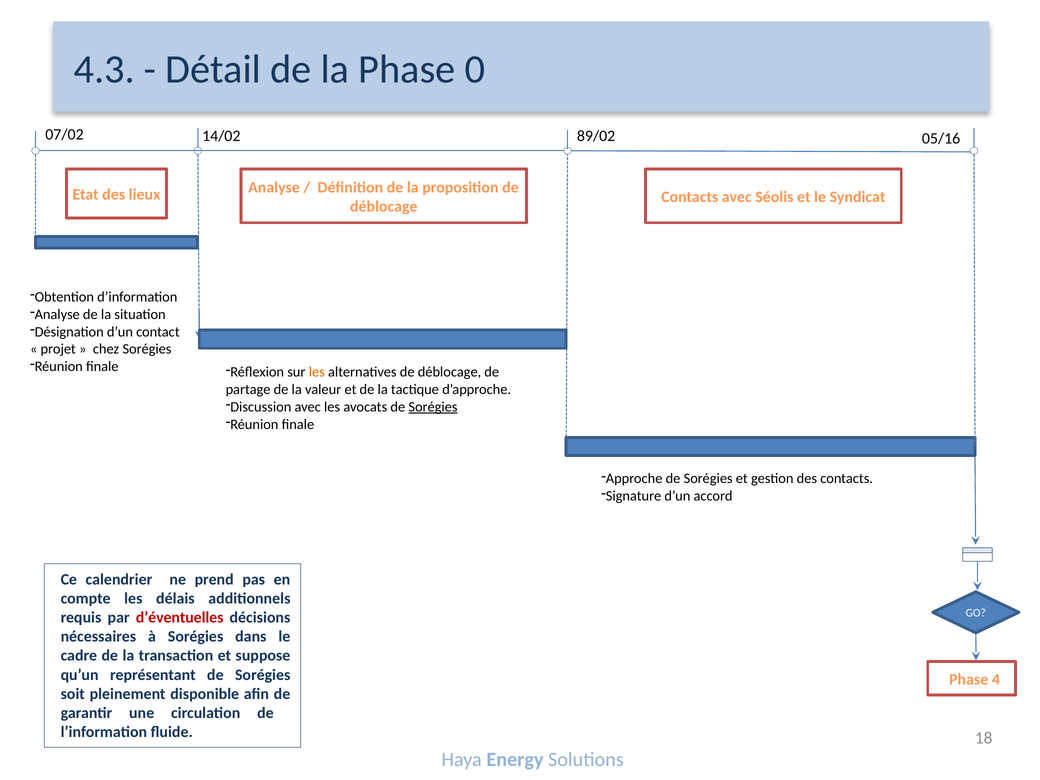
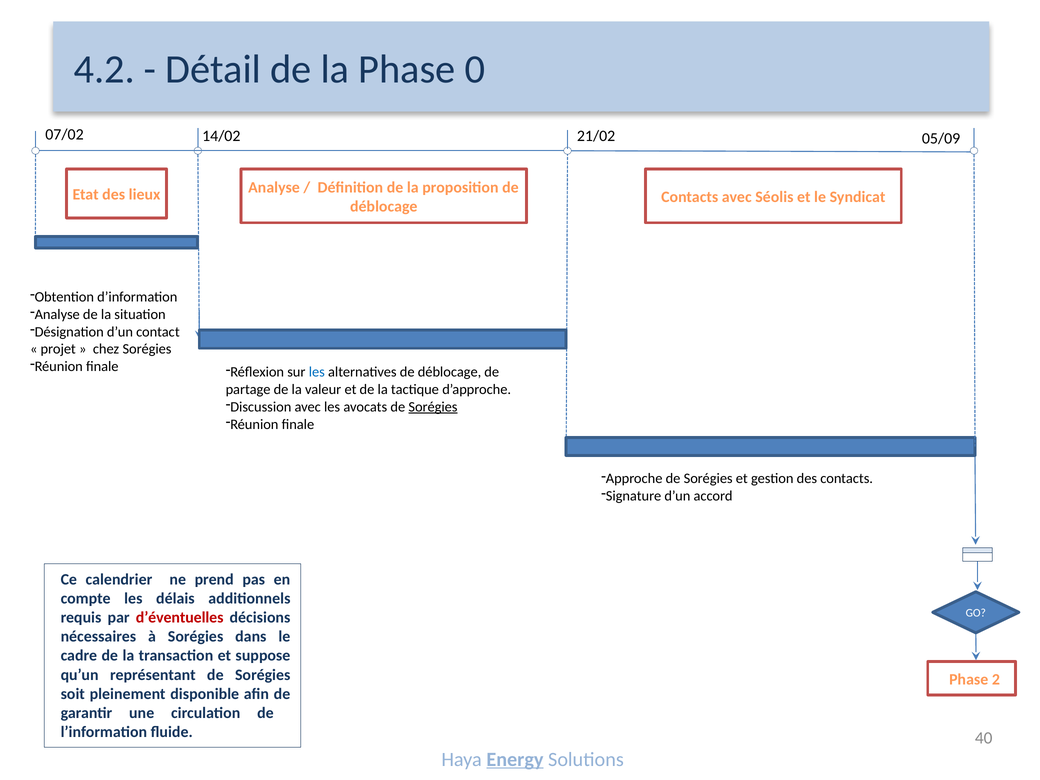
4.3: 4.3 -> 4.2 (104, 69)
89/02: 89/02 -> 21/02 (596, 136)
05/16: 05/16 -> 05/09 (941, 138)
les colour: orange -> blue (317, 372)
4: 4 -> 2 (996, 679)
Energy underline: none -> present (515, 759)
18: 18 -> 40 (984, 738)
